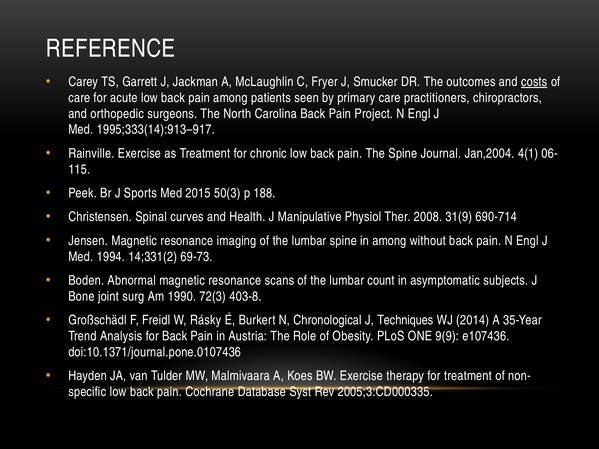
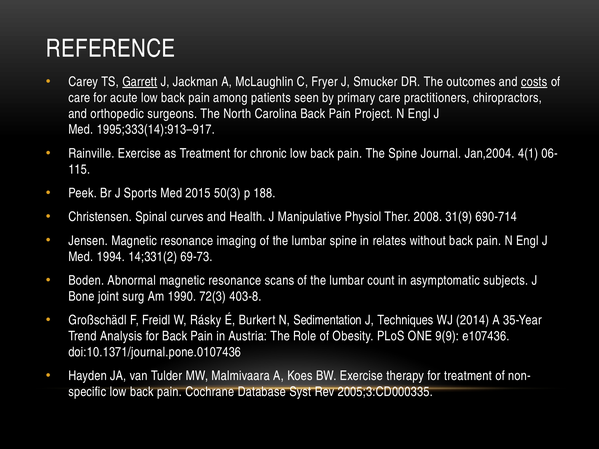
Garrett underline: none -> present (140, 82)
in among: among -> relates (389, 241)
Chronological: Chronological -> Sedimentation (328, 320)
